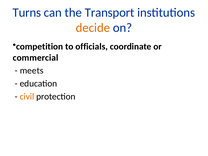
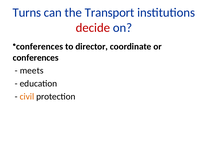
decide colour: orange -> red (93, 28)
competition: competition -> conferences (40, 47)
officials: officials -> director (92, 47)
commercial: commercial -> conferences (36, 58)
